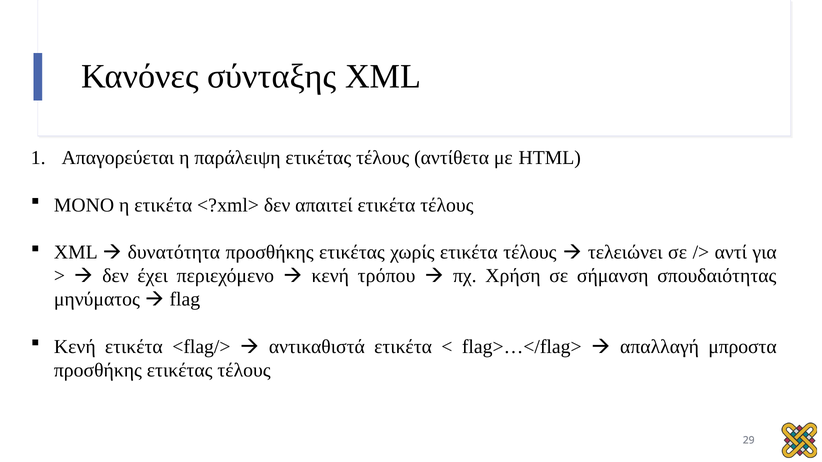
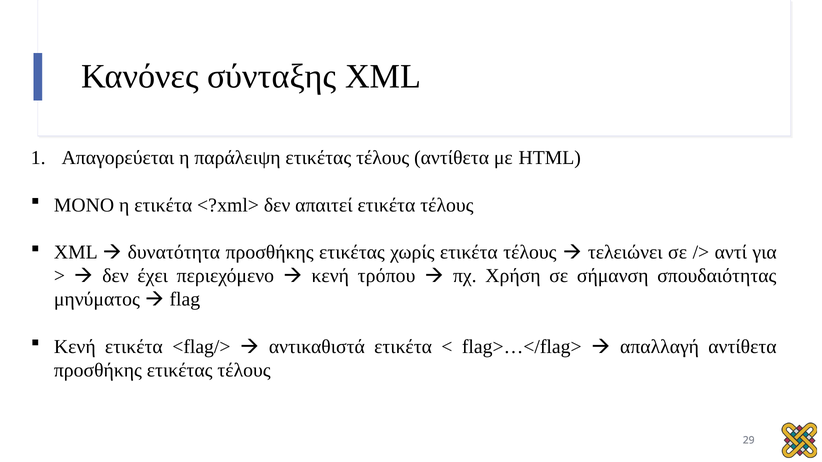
απαλλαγή μπροστα: μπροστα -> αντίθετα (742, 347)
